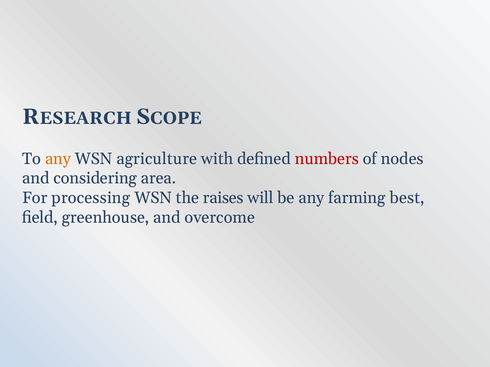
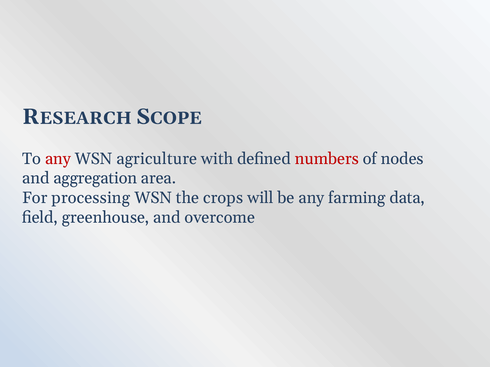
any colour: orange -> red (58, 159)
considering: considering -> aggregation (95, 179)
raises: raises -> crops (223, 198)
best: best -> data (407, 198)
